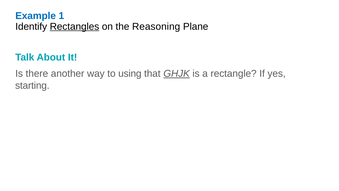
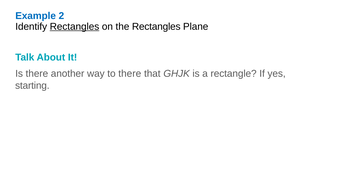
1: 1 -> 2 (61, 16)
the Reasoning: Reasoning -> Rectangles (156, 26)
to using: using -> there (130, 73)
GHJK underline: present -> none (177, 73)
